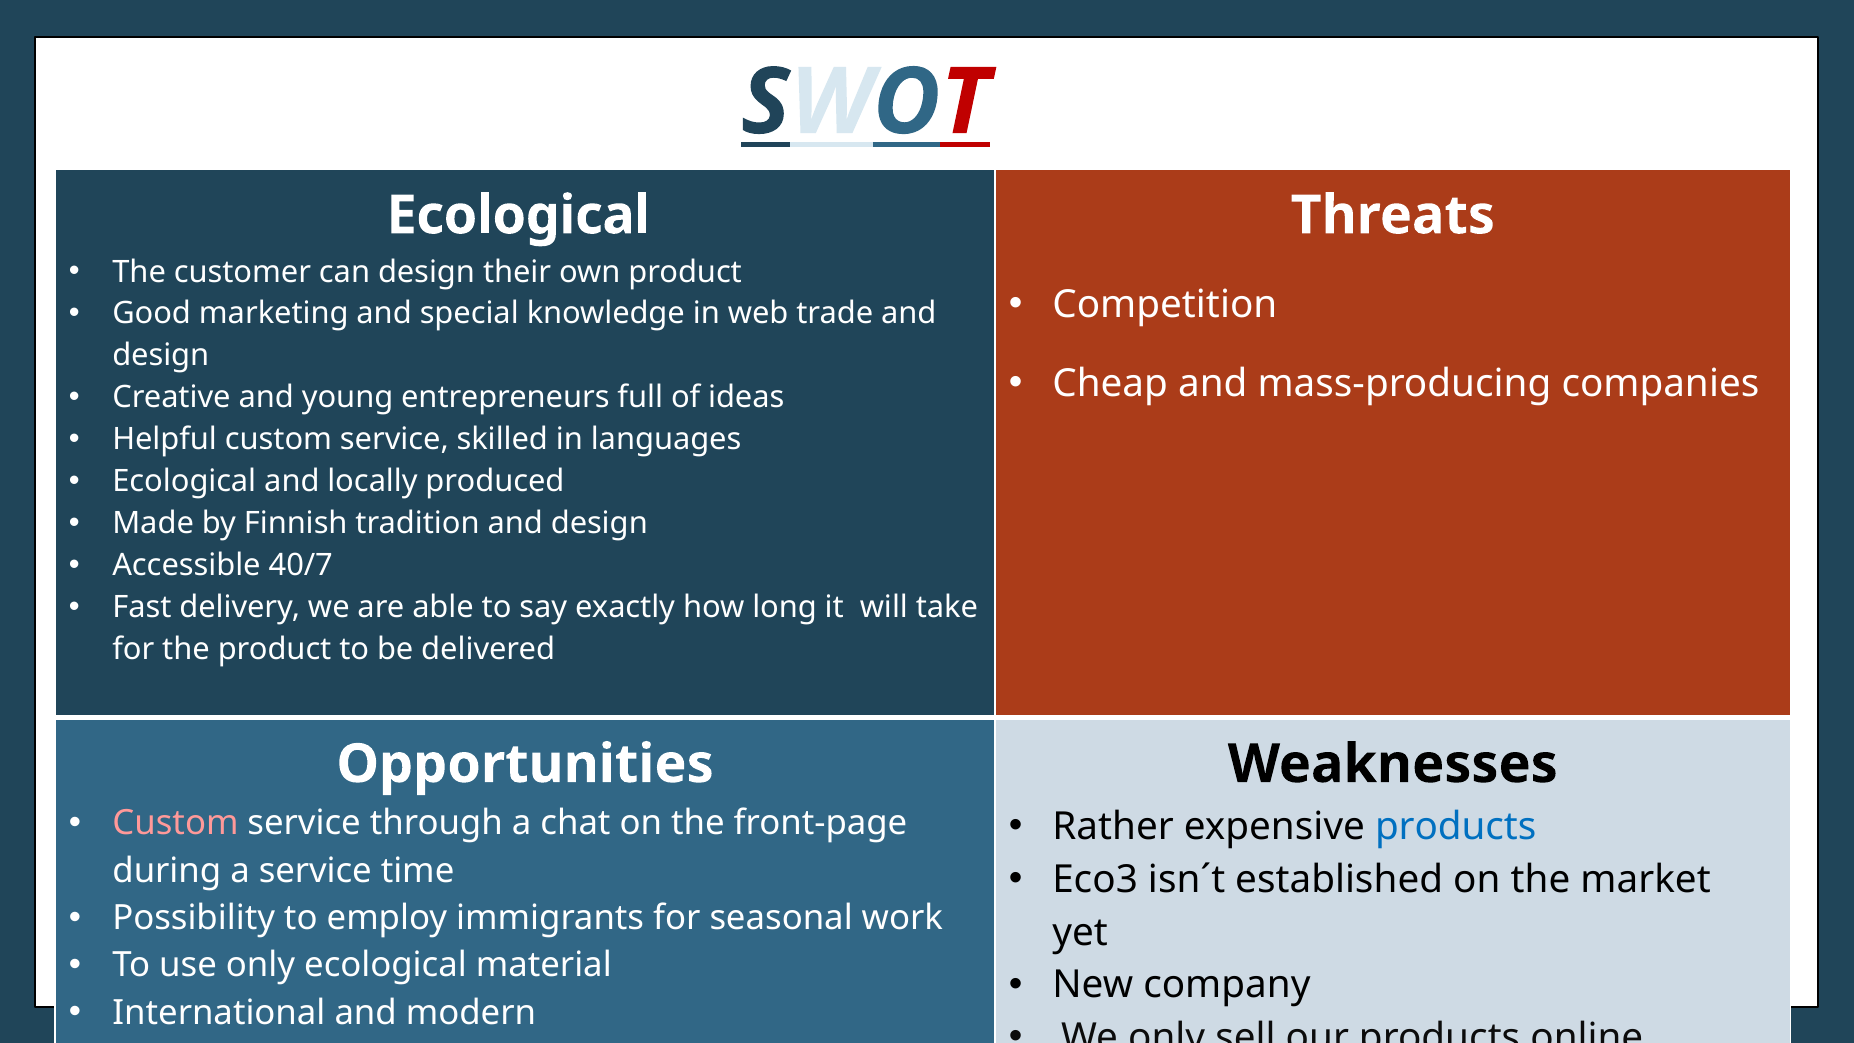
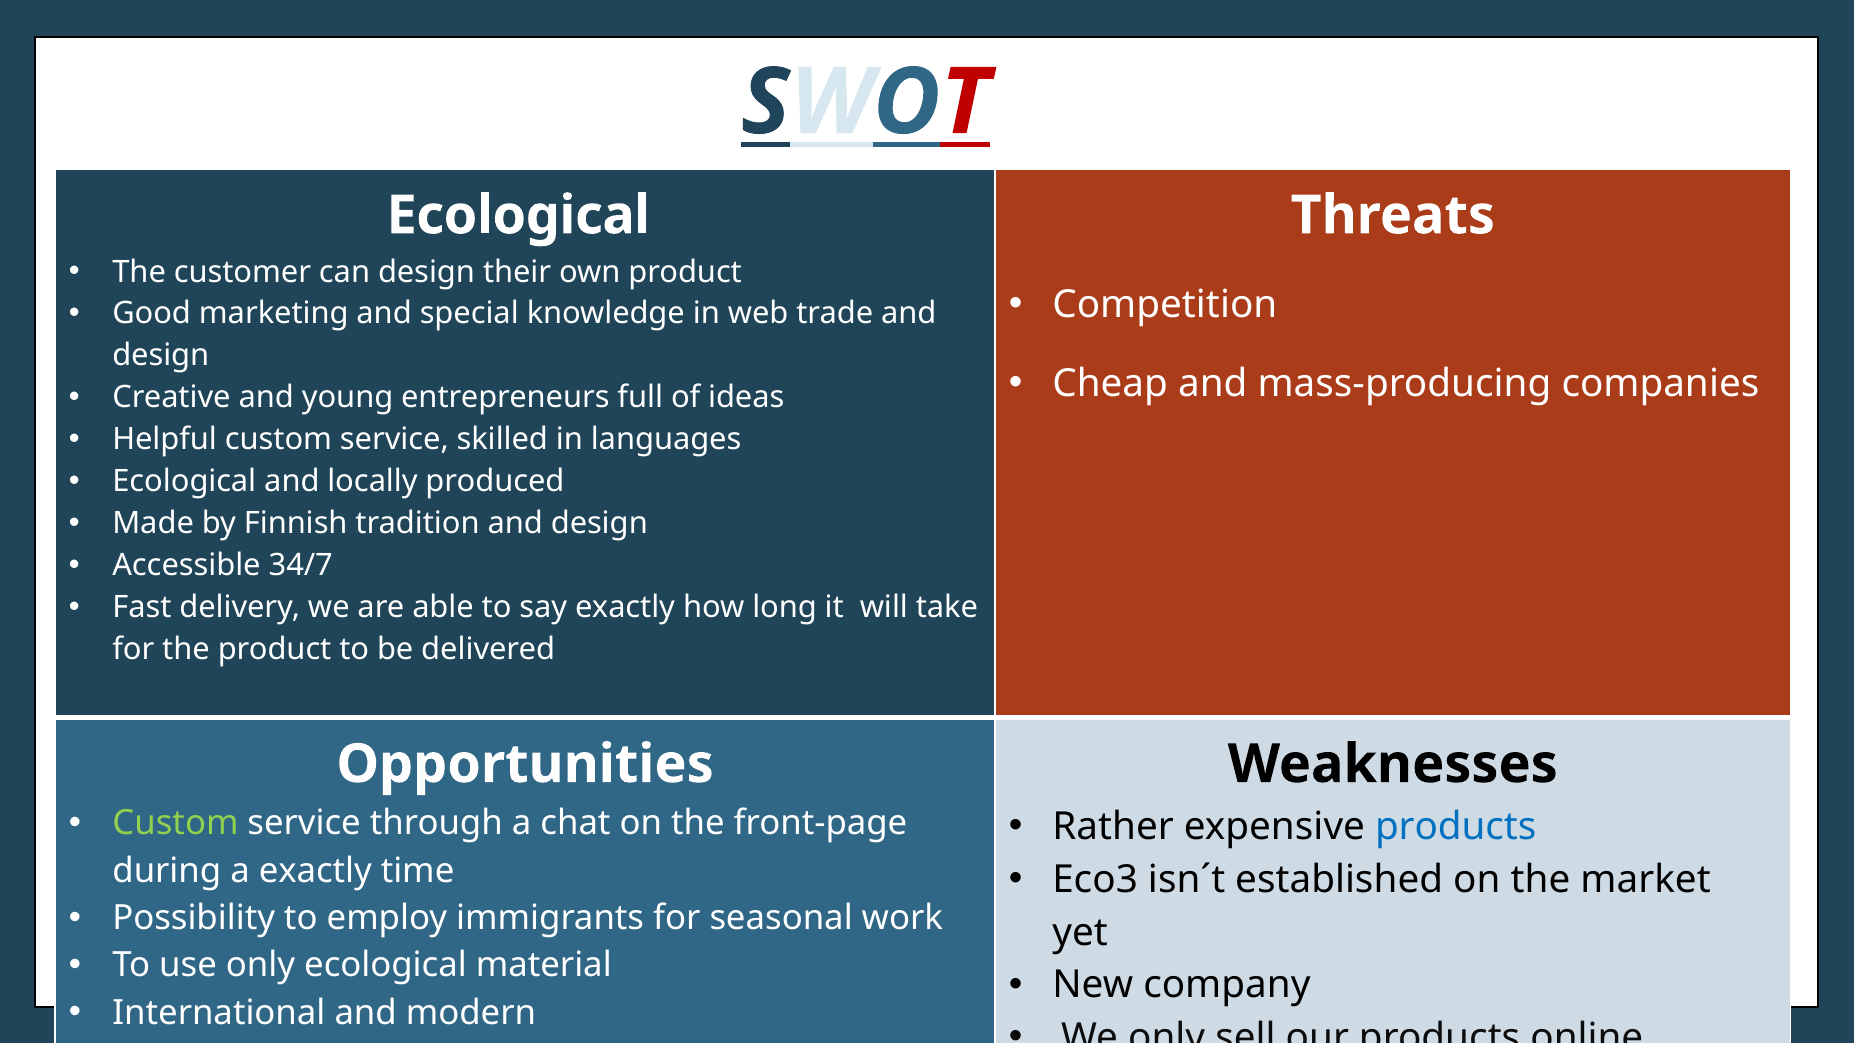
40/7: 40/7 -> 34/7 (301, 565)
Custom colour: pink -> light green (175, 823)
a service: service -> exactly (315, 871)
